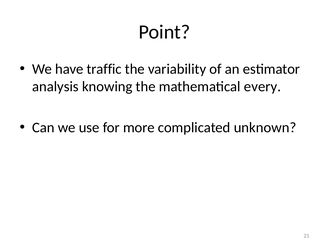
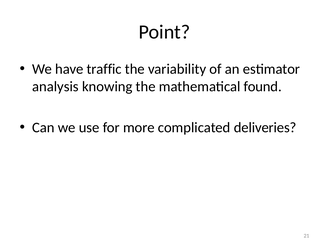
every: every -> found (263, 87)
unknown: unknown -> deliveries (265, 128)
